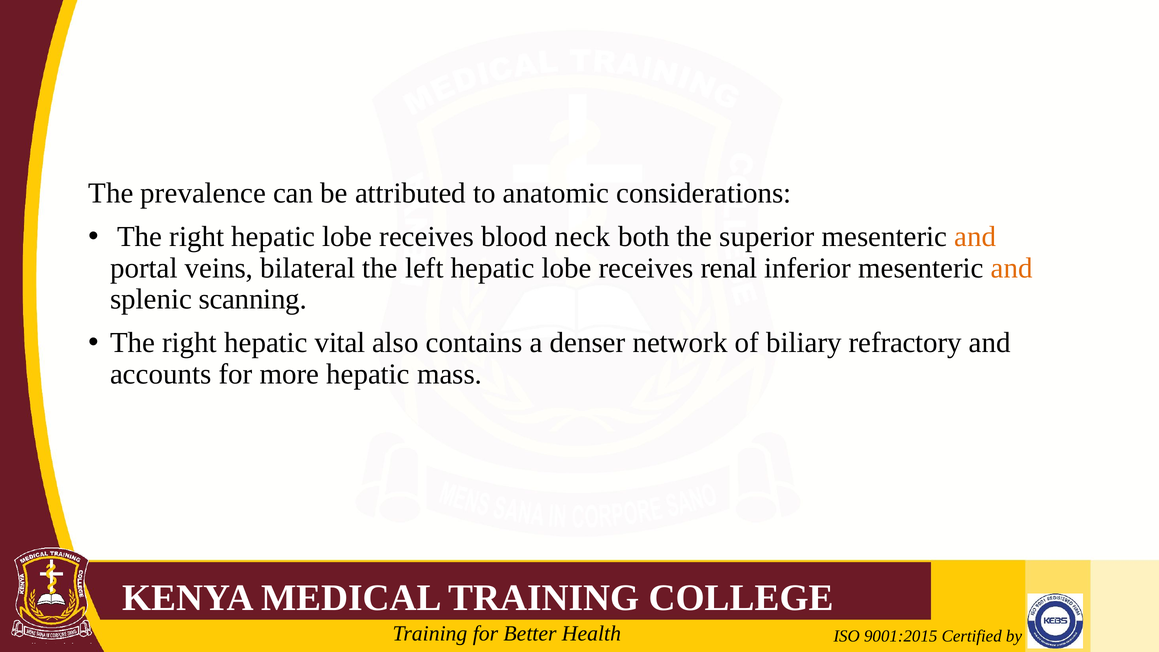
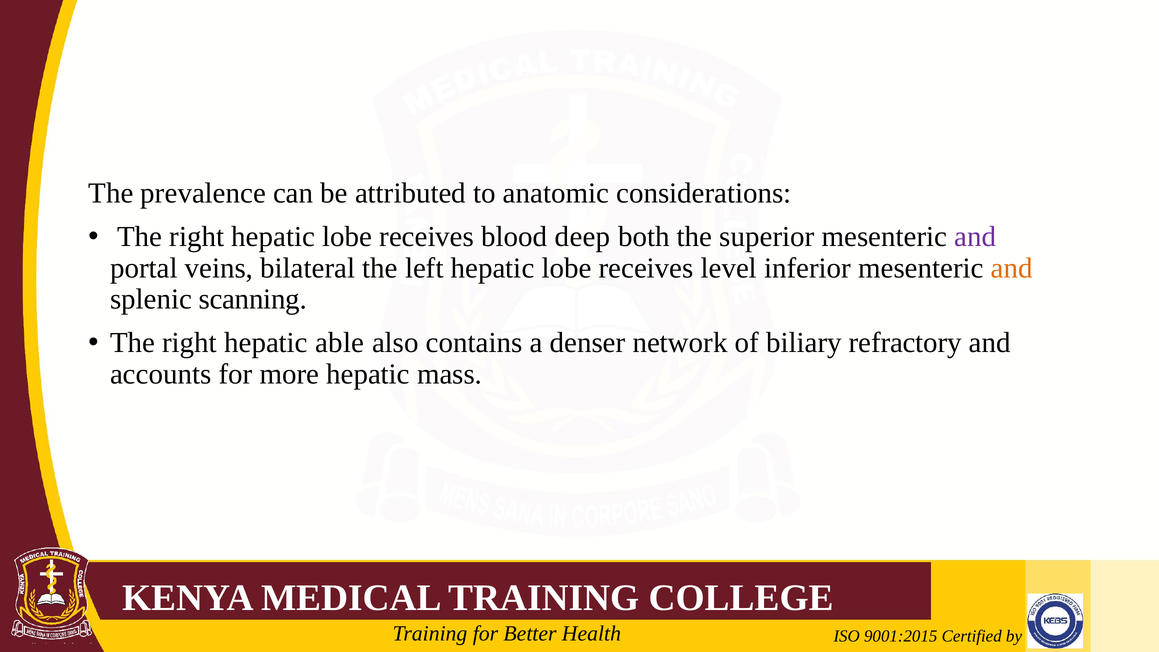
neck: neck -> deep (583, 237)
and colour: orange -> purple (975, 237)
renal: renal -> level (729, 268)
vital: vital -> able (340, 343)
